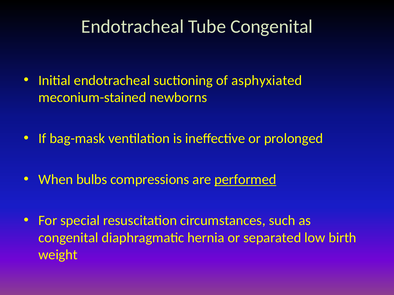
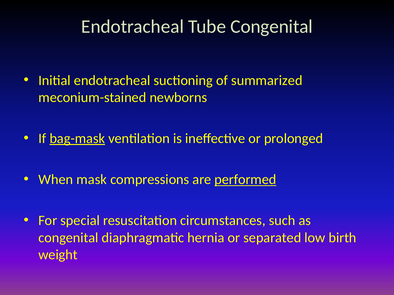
asphyxiated: asphyxiated -> summarized (267, 80)
bag-mask underline: none -> present (77, 139)
bulbs: bulbs -> mask (92, 180)
